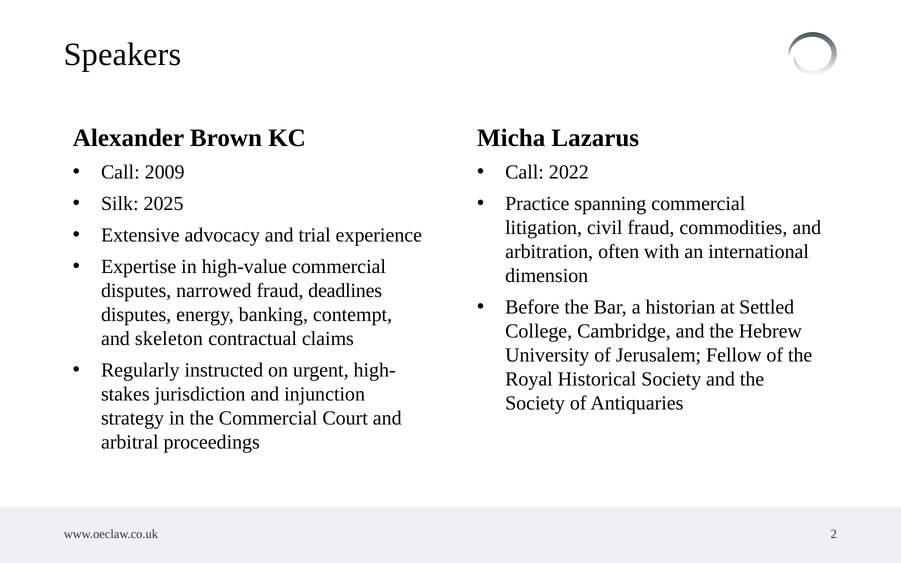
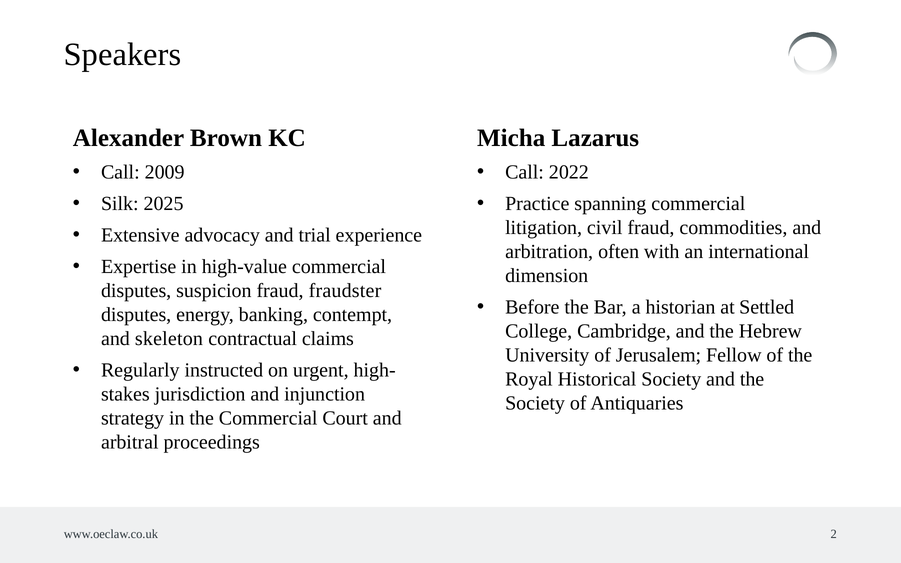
narrowed: narrowed -> suspicion (214, 291)
deadlines: deadlines -> fraudster (345, 291)
